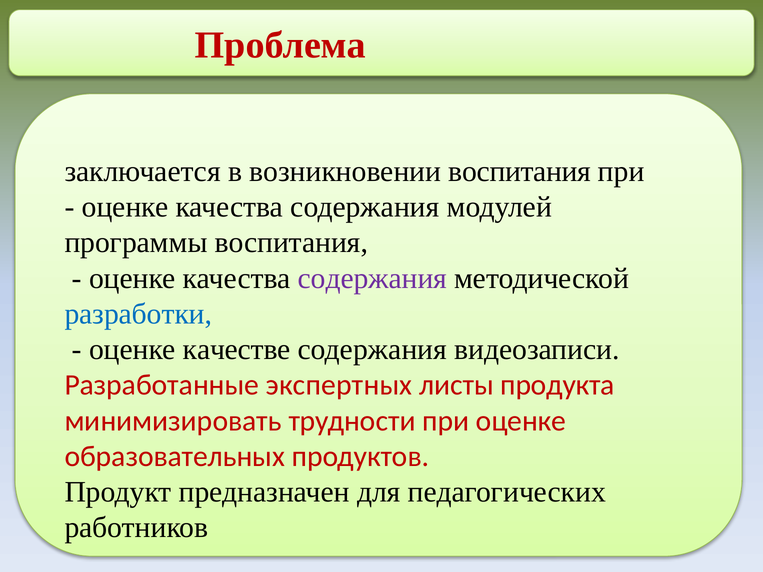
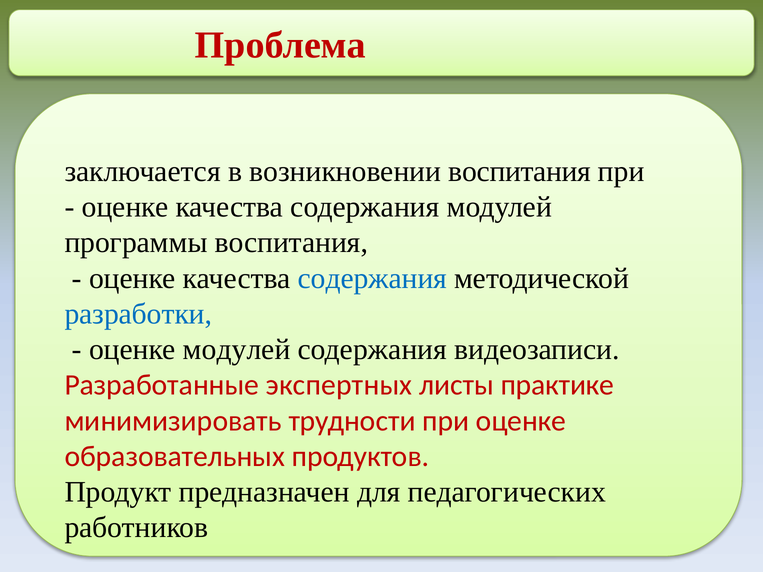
содержания colour: purple -> blue (372, 278)
оценке качестве: качестве -> модулей (237, 350)
продукта: продукта -> практике (557, 385)
